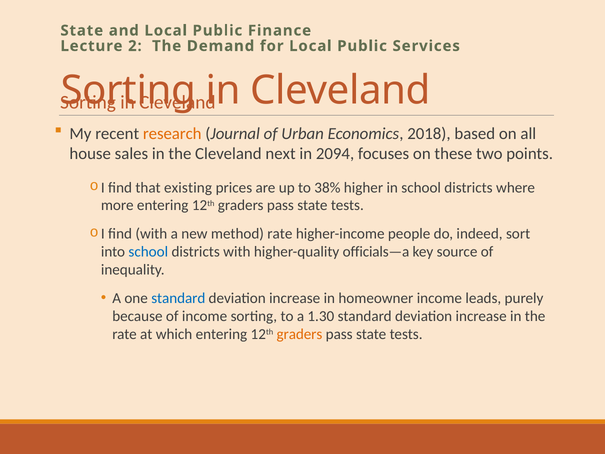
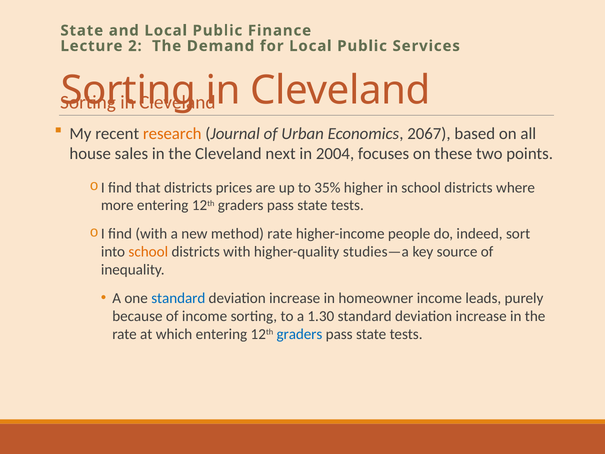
2018: 2018 -> 2067 (429, 134)
2094: 2094 -> 2004 (335, 153)
that existing: existing -> districts (188, 187)
38%: 38% -> 35% (327, 187)
school colour: blue -> orange (148, 252)
officials—a: officials—a -> studies—a (376, 252)
graders colour: orange -> blue (299, 334)
